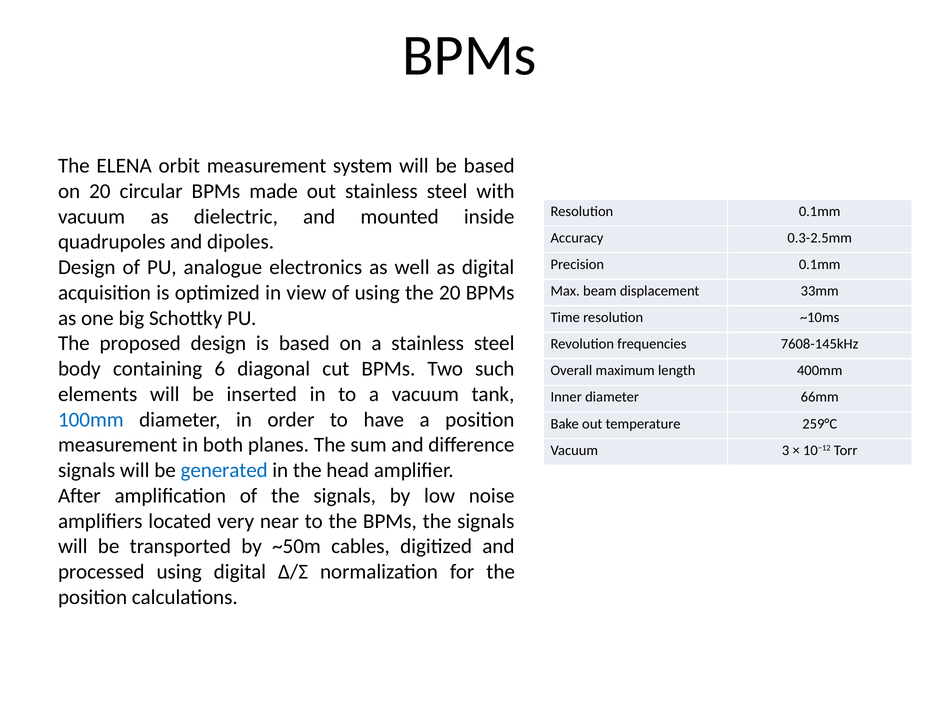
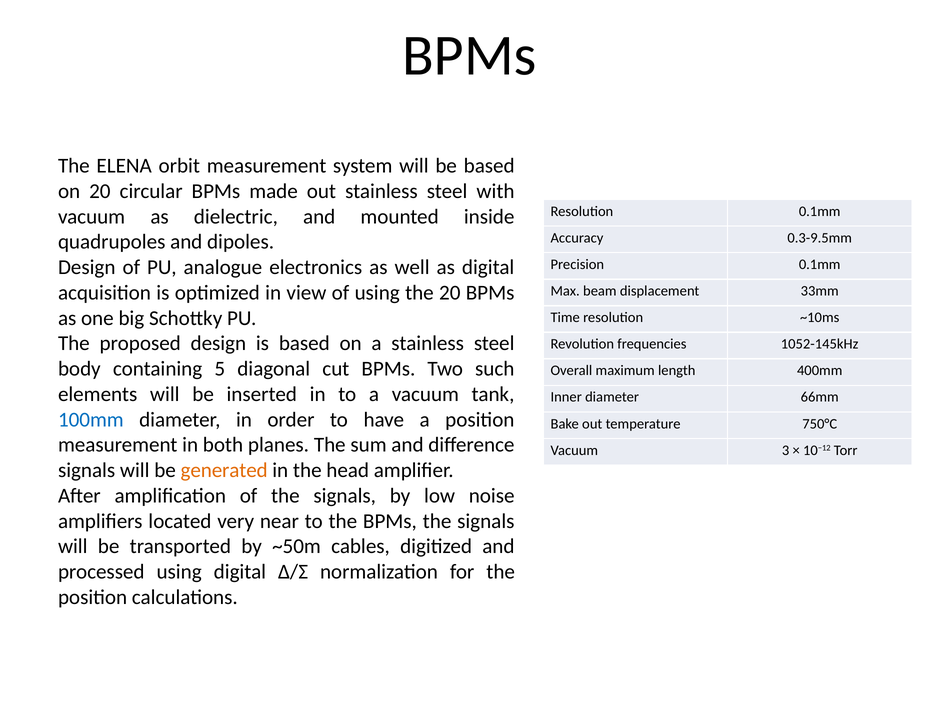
0.3-2.5mm: 0.3-2.5mm -> 0.3-9.5mm (820, 238)
7608-145kHz: 7608-145kHz -> 1052-145kHz (820, 344)
6: 6 -> 5 (220, 369)
259°C: 259°C -> 750°C (820, 424)
generated colour: blue -> orange (224, 470)
